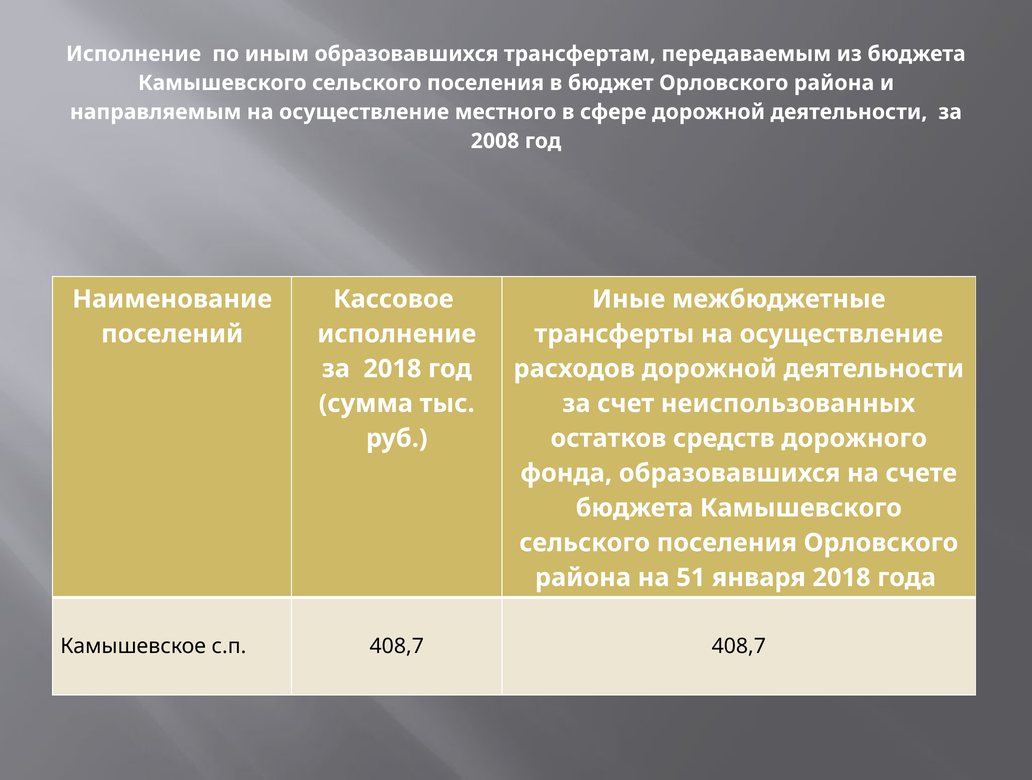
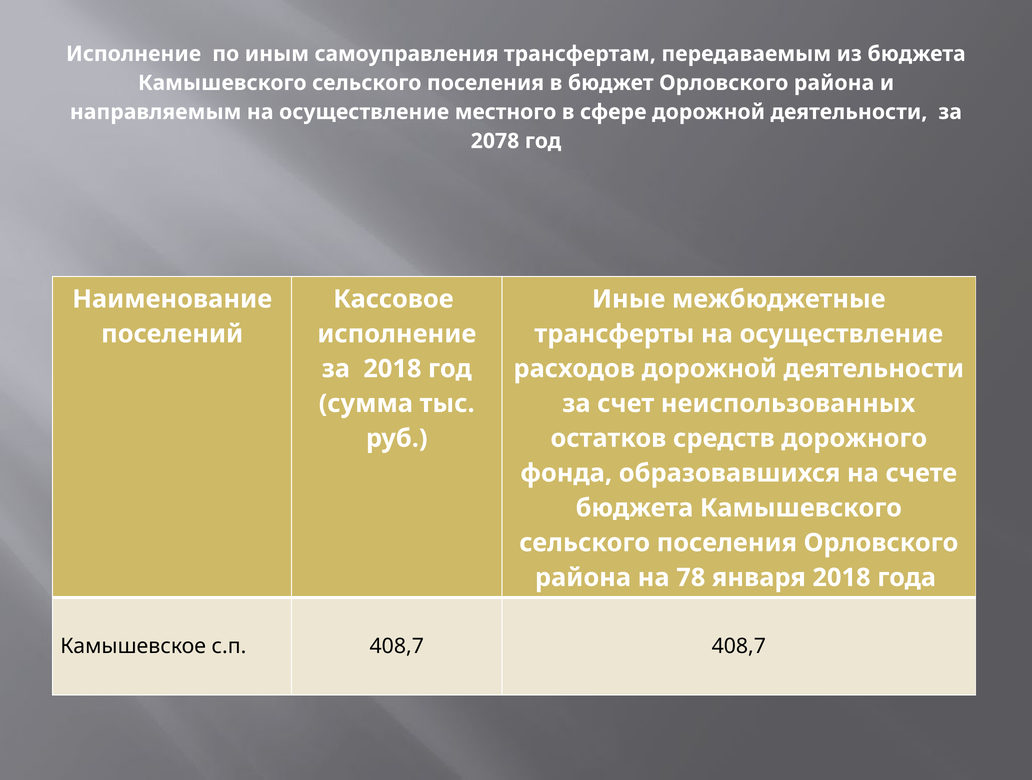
иным образовавшихся: образовавшихся -> самоуправления (407, 54)
2008: 2008 -> 2078 (495, 141)
51: 51 -> 78 (691, 577)
